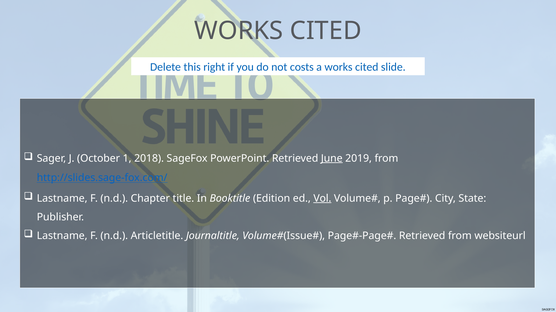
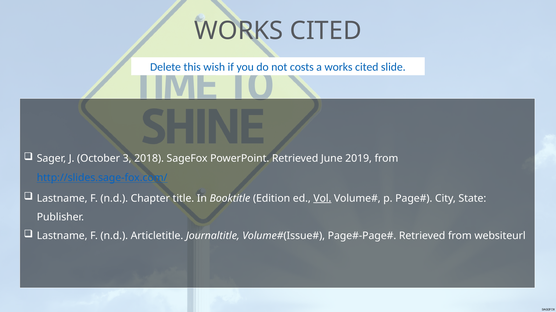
right: right -> wish (214, 67)
1: 1 -> 3 (127, 159)
June underline: present -> none (332, 159)
